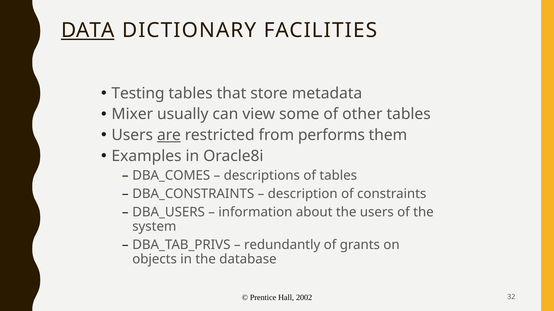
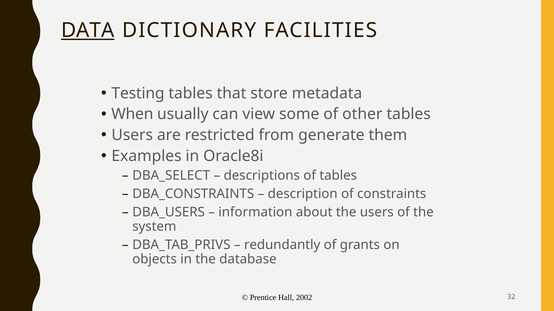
Mixer: Mixer -> When (132, 114)
are underline: present -> none (169, 135)
performs: performs -> generate (331, 135)
DBA_COMES: DBA_COMES -> DBA_SELECT (171, 176)
